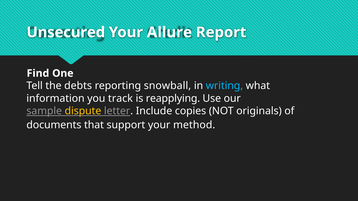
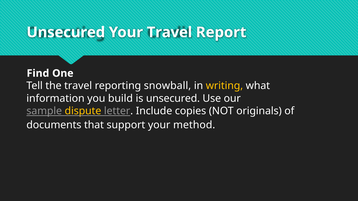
Your Allure: Allure -> Travel (170, 32)
the debts: debts -> travel (78, 86)
writing colour: light blue -> yellow (224, 86)
track: track -> build (120, 98)
is reapplying: reapplying -> unsecured (173, 98)
